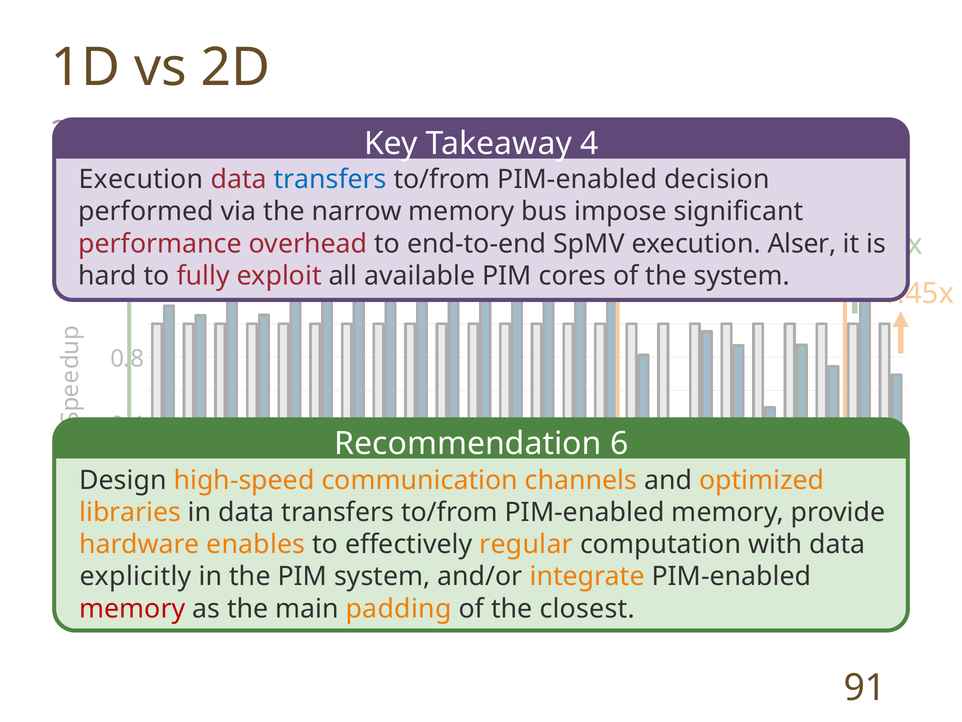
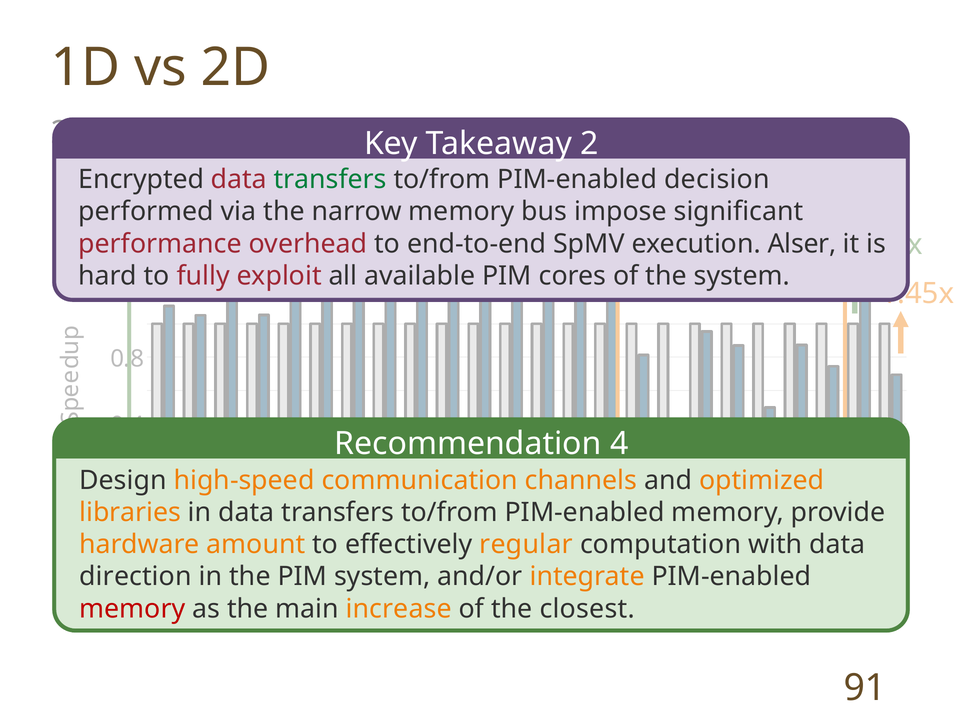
4: 4 -> 2 (589, 144)
Execution: Execution -> Encrypted (141, 179)
transfers colour: blue -> green (330, 179)
6: 6 -> 4 (619, 443)
enables: enables -> amount (256, 544)
explicitly: explicitly -> direction (136, 576)
padding: padding -> increase (399, 608)
